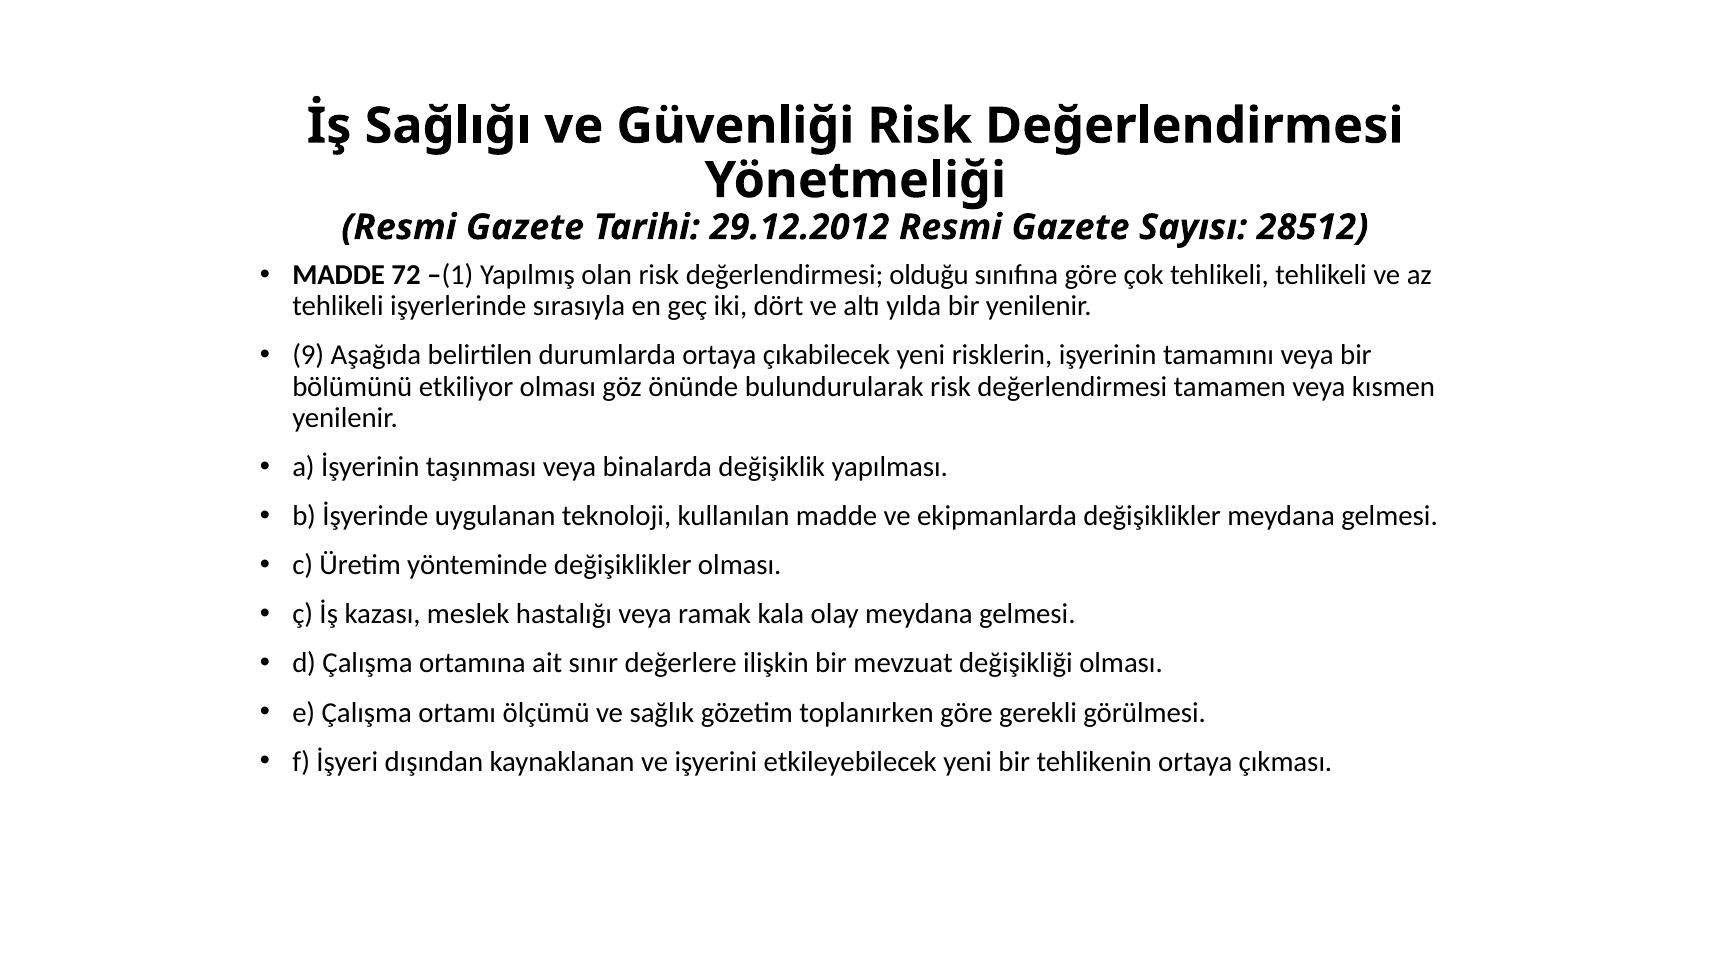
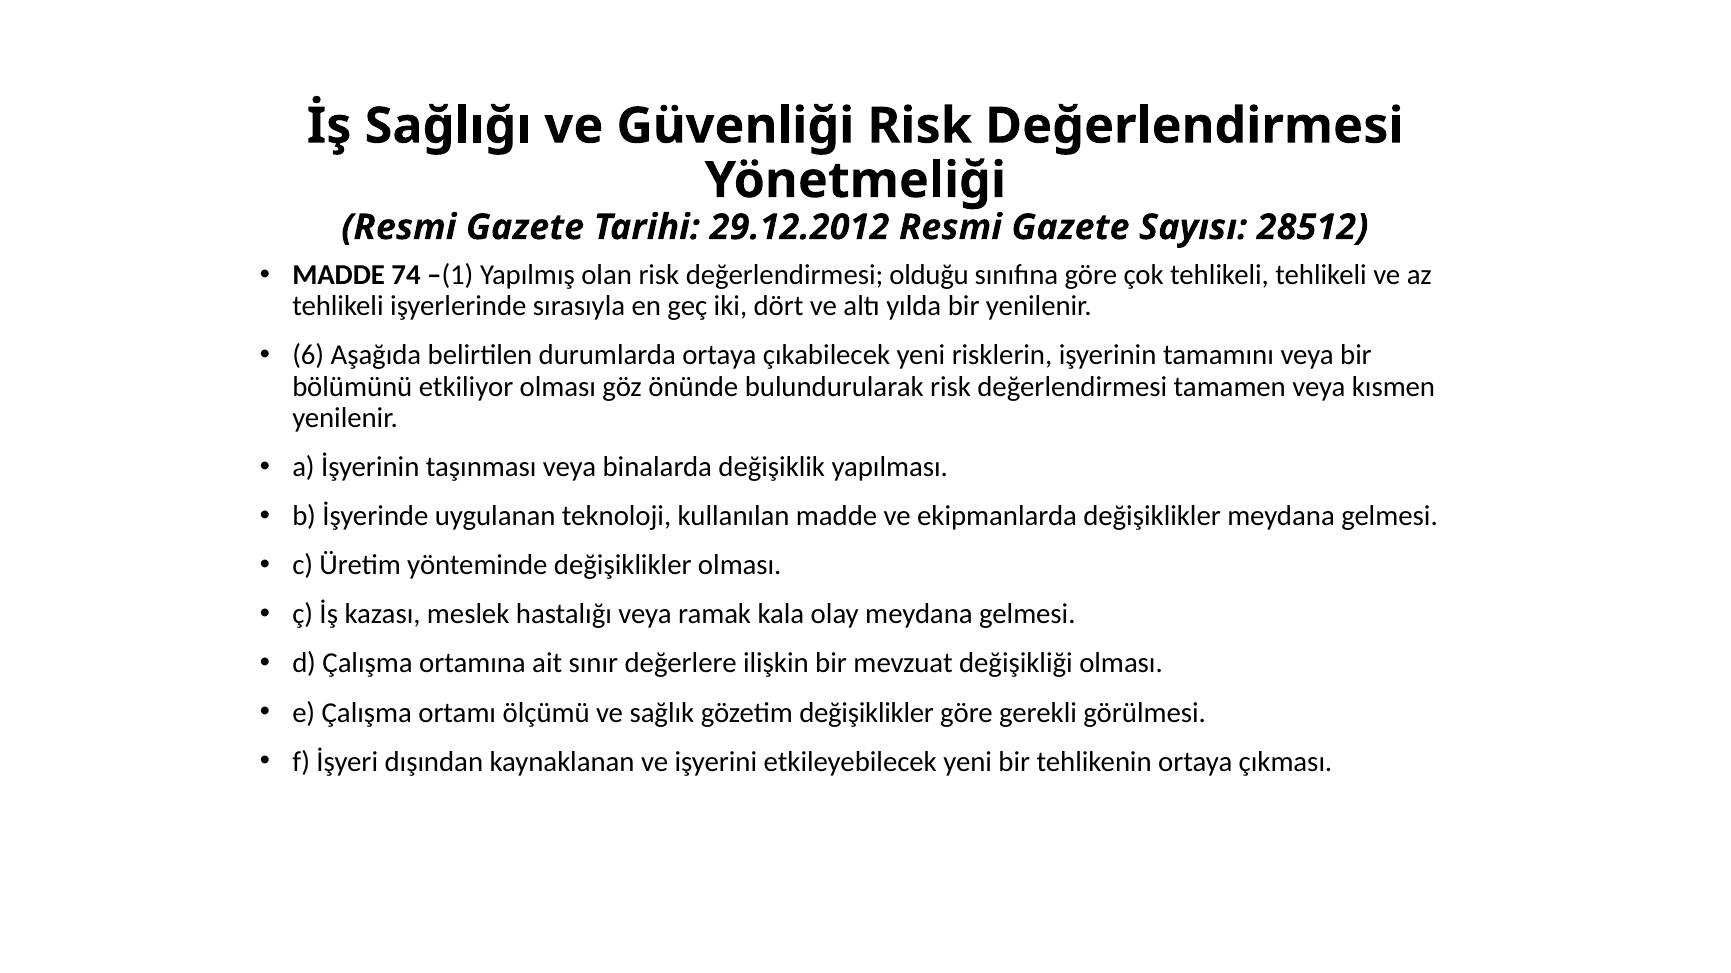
72: 72 -> 74 (406, 275)
9: 9 -> 6 (308, 356)
gözetim toplanırken: toplanırken -> değişiklikler (867, 713)
